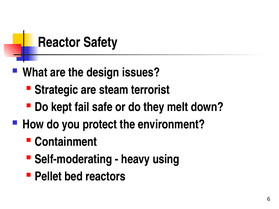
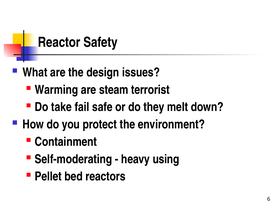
Strategic: Strategic -> Warming (56, 90)
kept: kept -> take (61, 107)
